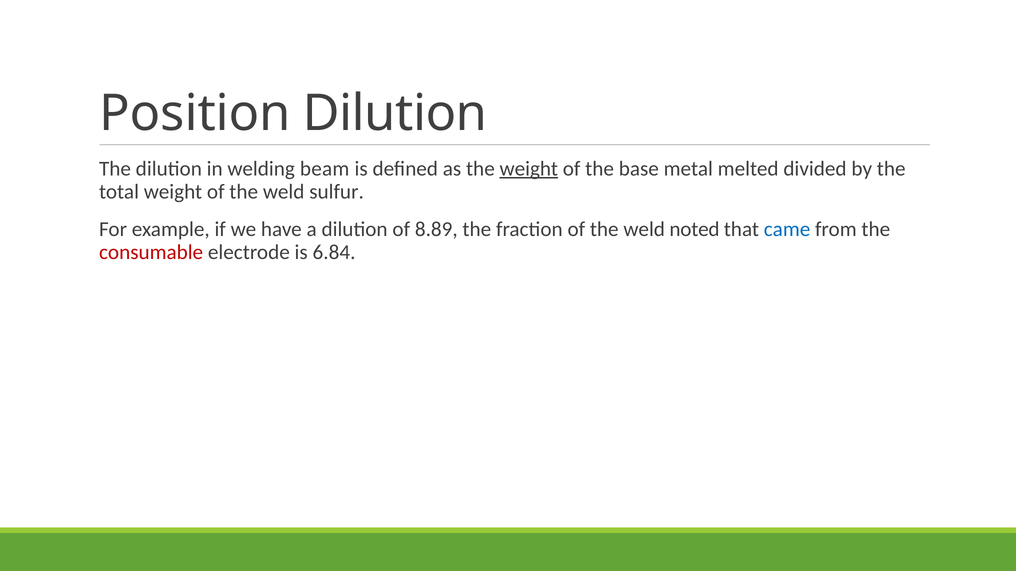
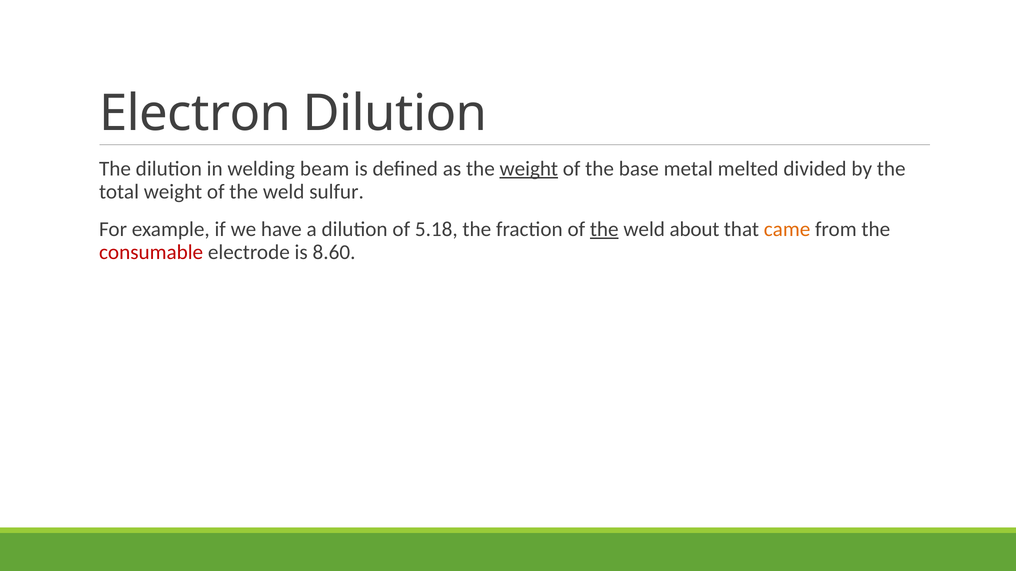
Position: Position -> Electron (195, 114)
8.89: 8.89 -> 5.18 (436, 229)
the underline: none -> present (604, 229)
noted: noted -> about (695, 229)
came colour: blue -> orange (787, 229)
6.84: 6.84 -> 8.60 (334, 252)
